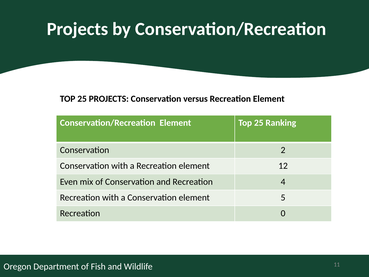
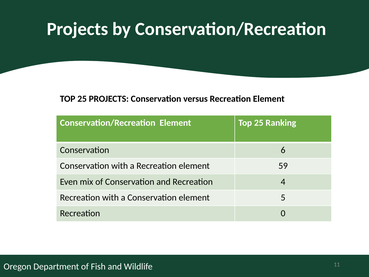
2: 2 -> 6 (283, 150)
12: 12 -> 59 (283, 166)
